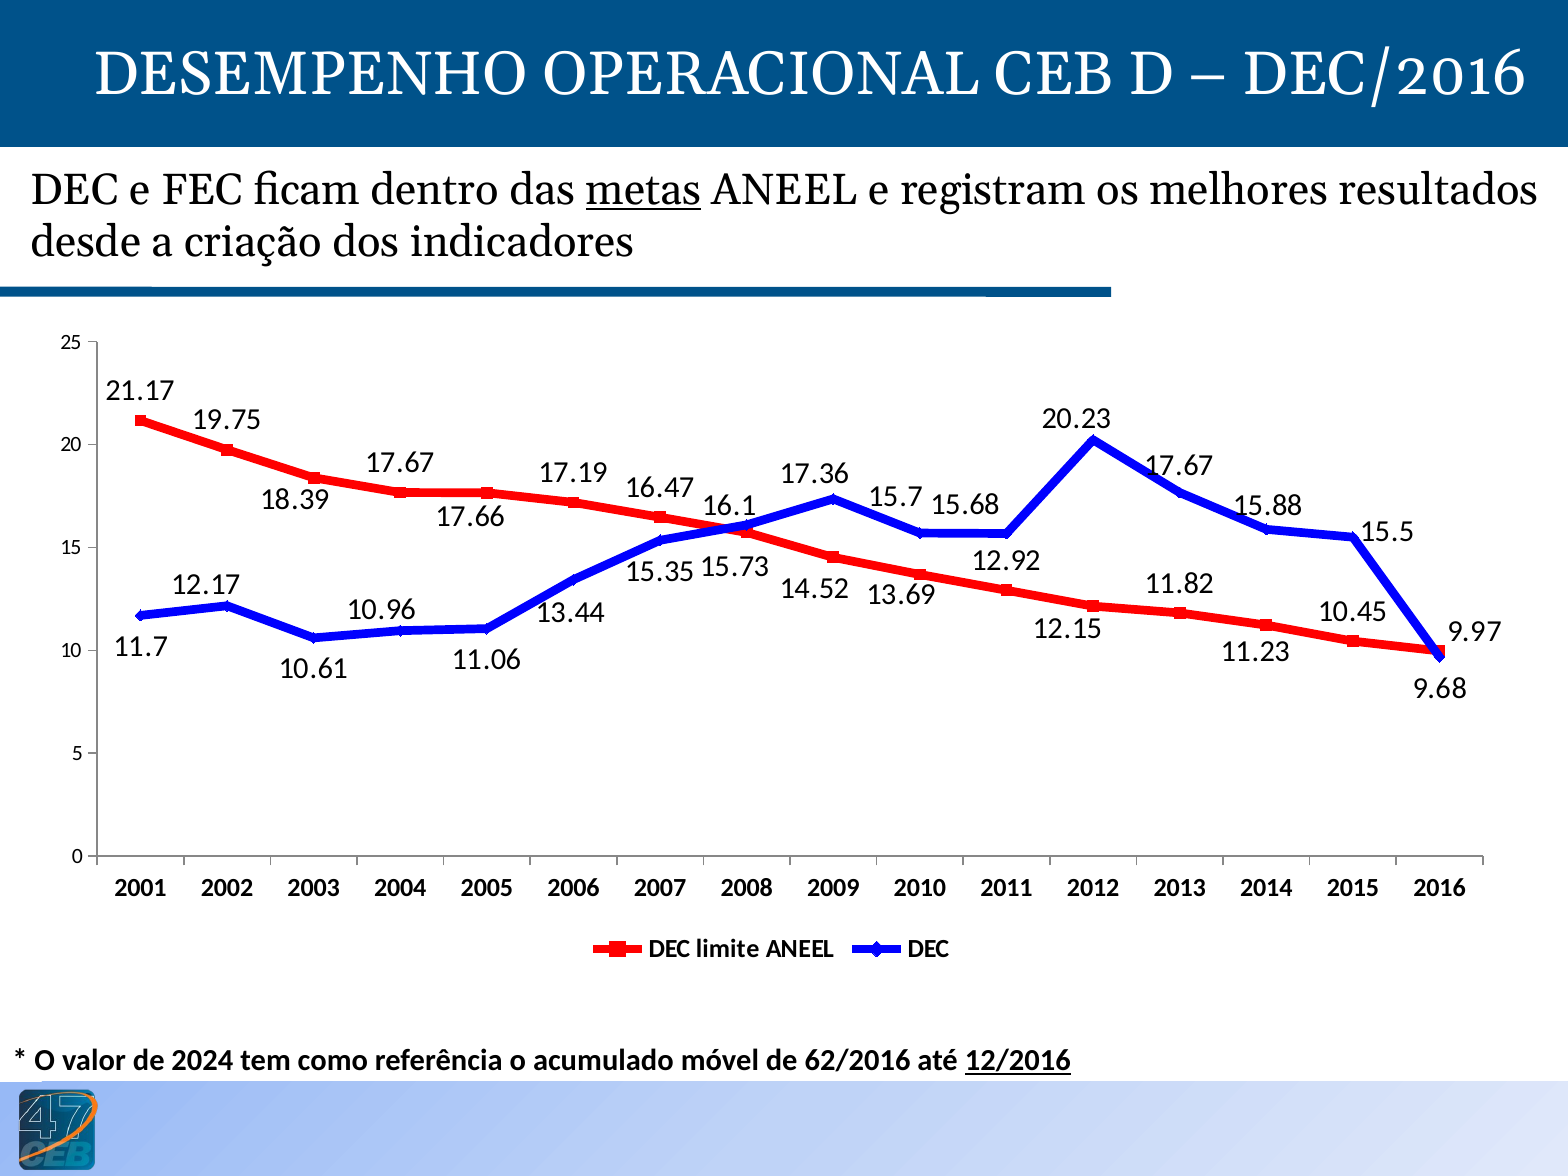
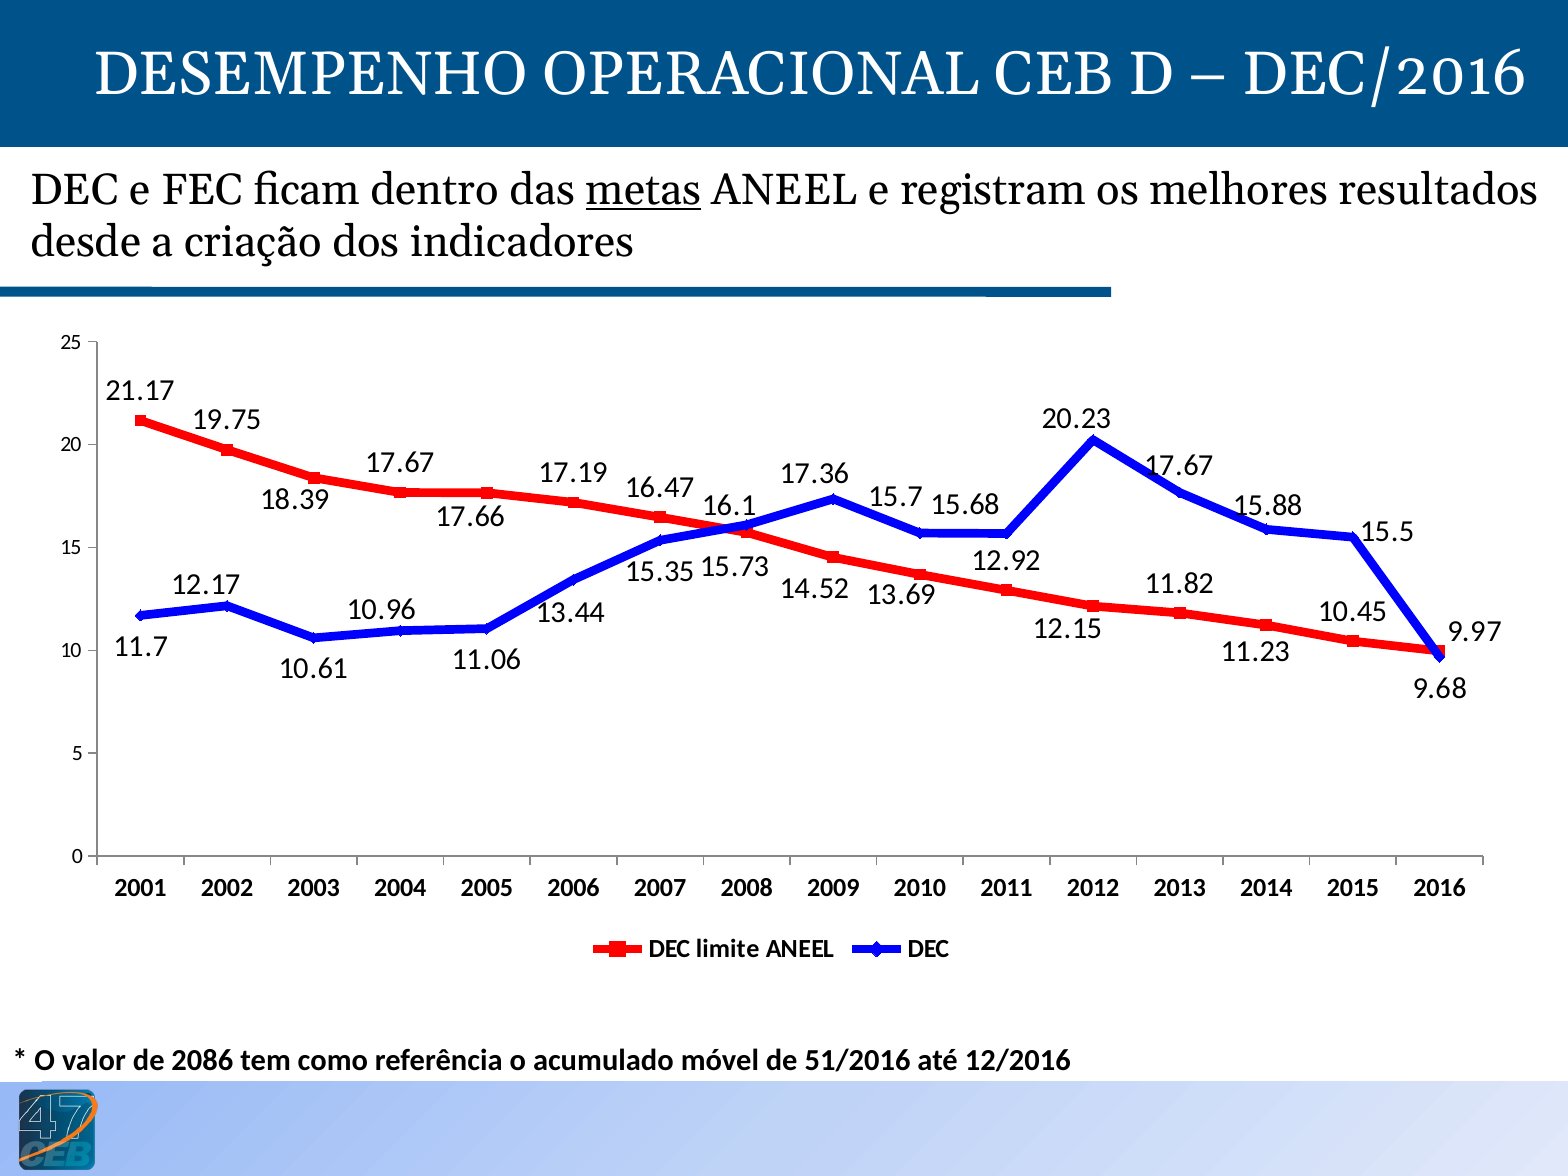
2024: 2024 -> 2086 (202, 1061)
62/2016: 62/2016 -> 51/2016 (858, 1061)
12/2016 underline: present -> none (1018, 1061)
